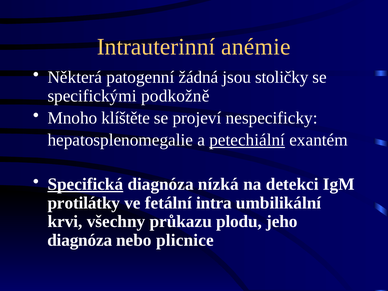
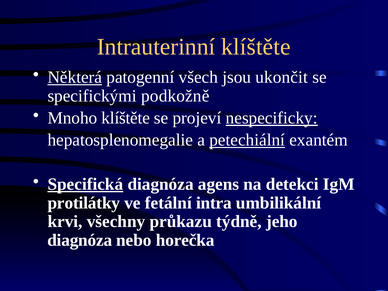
Intrauterinní anémie: anémie -> klíštěte (256, 47)
Některá underline: none -> present (75, 77)
žádná: žádná -> všech (198, 77)
stoličky: stoličky -> ukončit (282, 77)
nespecificky underline: none -> present (272, 118)
nízká: nízká -> agens (218, 184)
plodu: plodu -> týdně (239, 221)
plicnice: plicnice -> horečka (185, 240)
